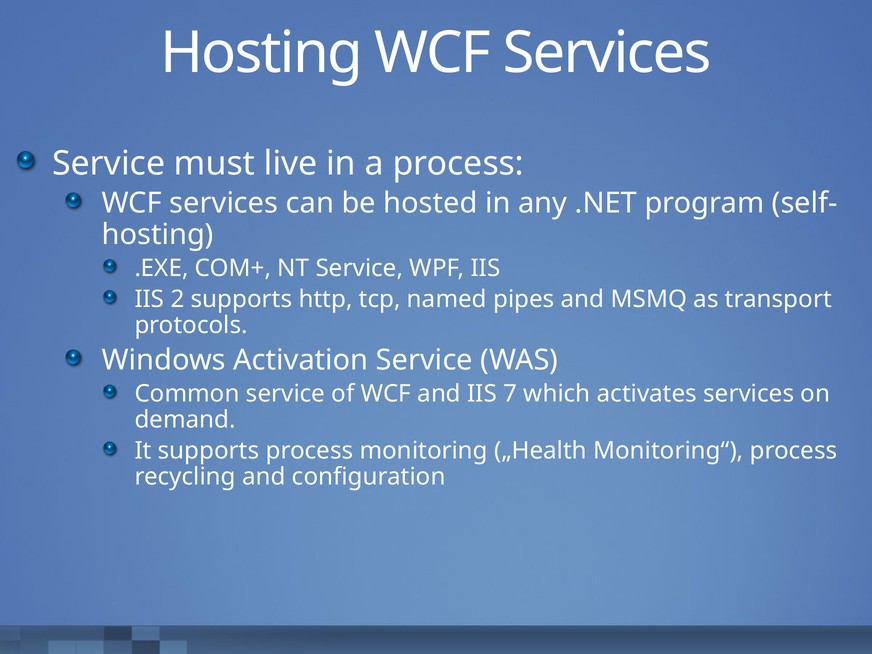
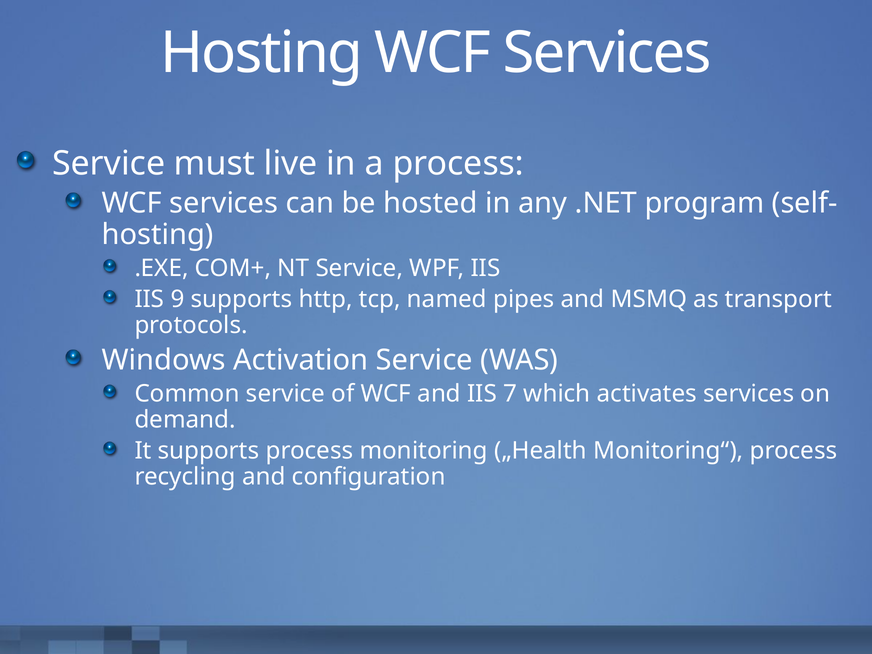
2: 2 -> 9 (178, 299)
